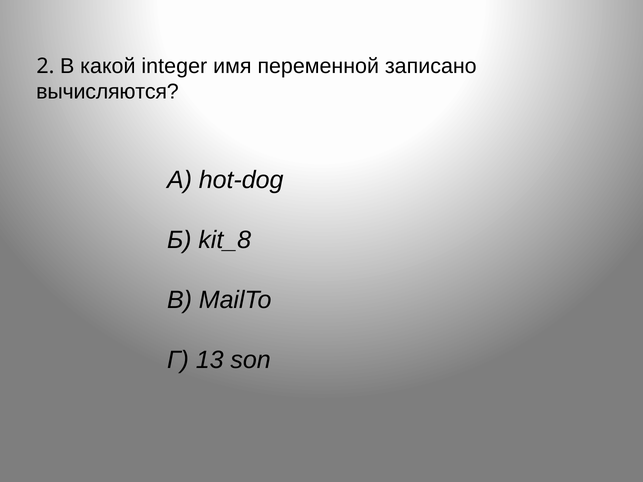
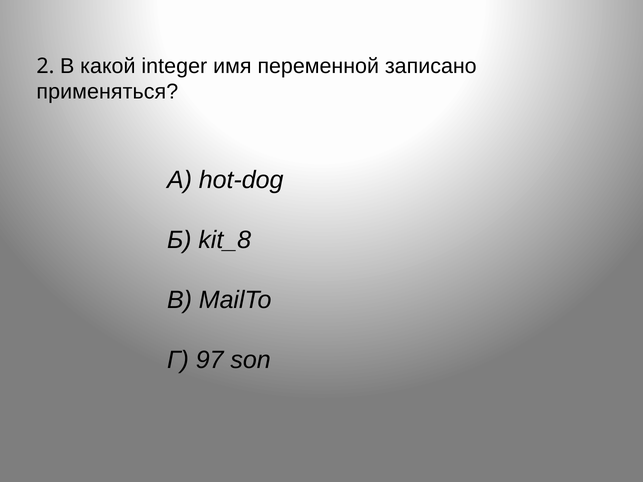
вычисляются: вычисляются -> применяться (107, 92)
13: 13 -> 97 (210, 360)
